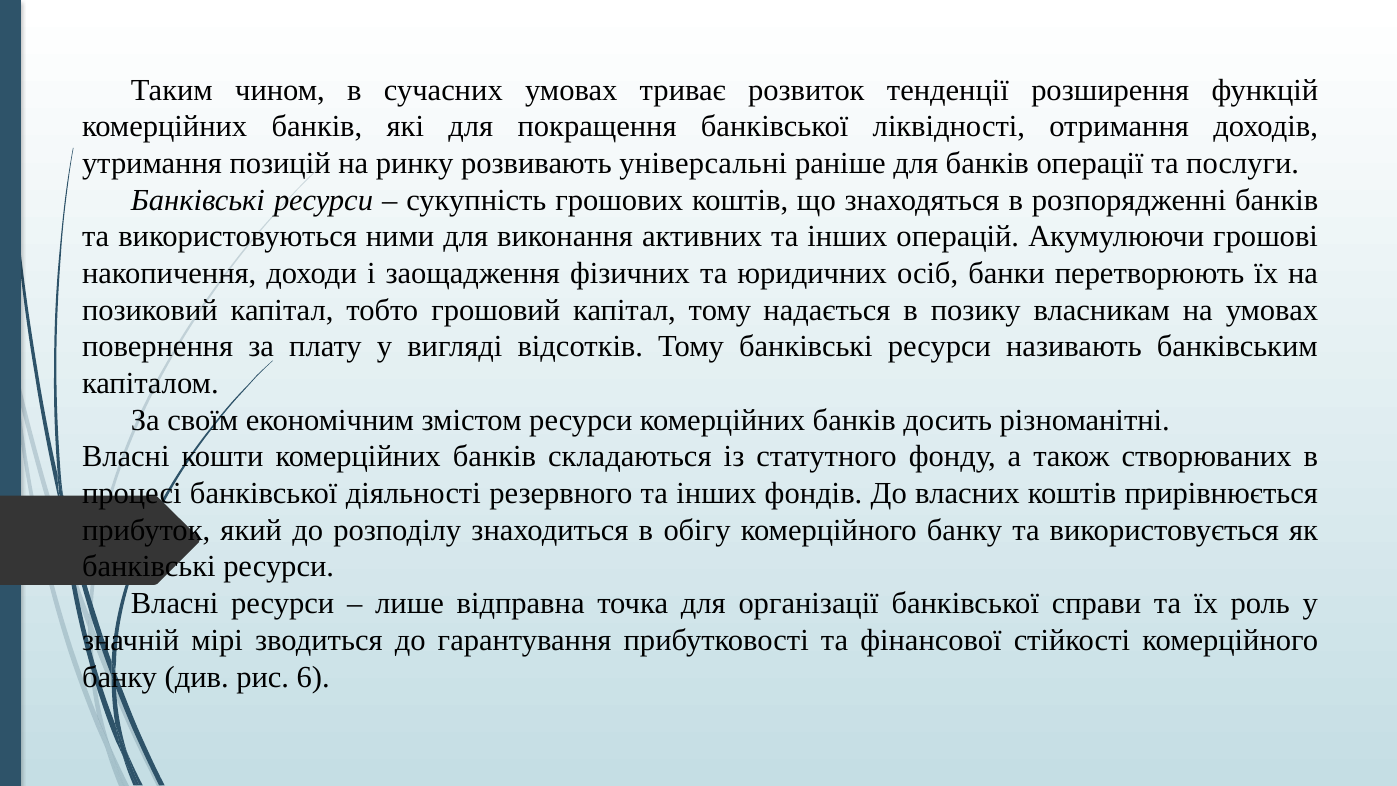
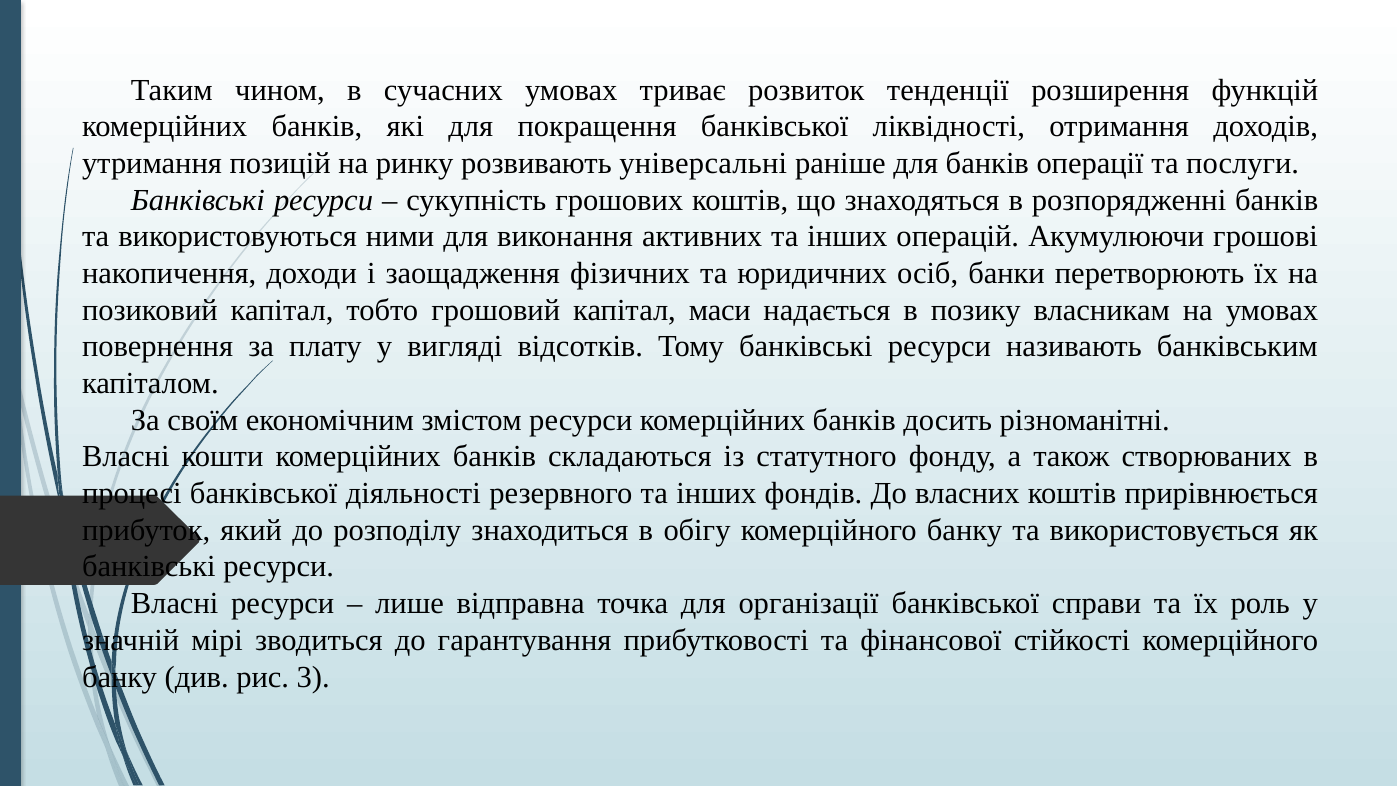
капітал тому: тому -> маси (720, 310)
6: 6 -> 3 (313, 677)
